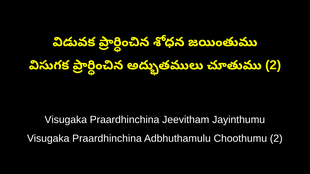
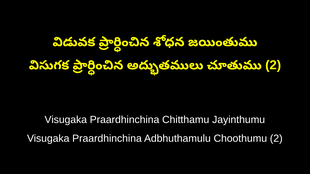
Jeevitham: Jeevitham -> Chitthamu (186, 120)
